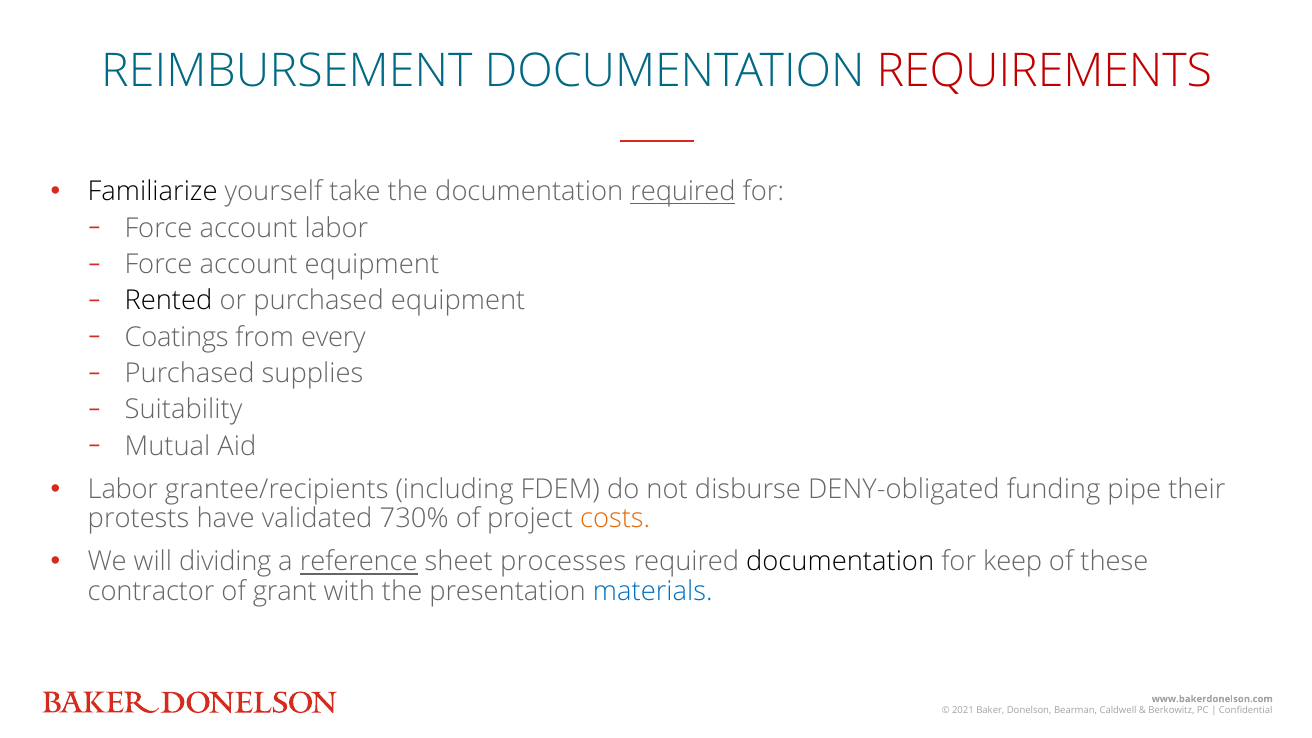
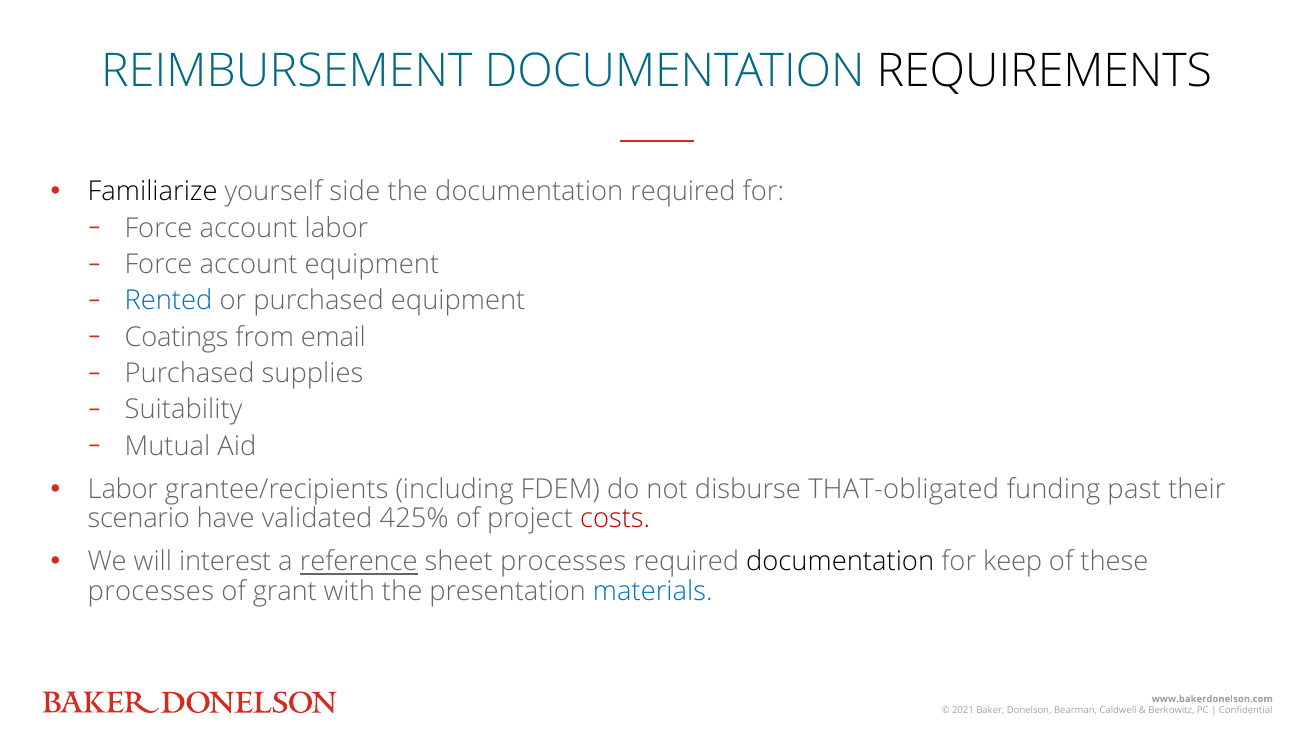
REQUIREMENTS colour: red -> black (1044, 71)
take: take -> side (355, 192)
required underline: present -> none (683, 192)
Rented colour: black -> blue (169, 301)
every: every -> email (333, 337)
DENY-obligated: DENY-obligated -> THAT-obligated (904, 489)
pipe: pipe -> past (1134, 489)
protests: protests -> scenario (139, 519)
730%: 730% -> 425% (414, 519)
costs colour: orange -> red (615, 519)
dividing: dividing -> interest (225, 562)
contractor: contractor -> processes (151, 591)
